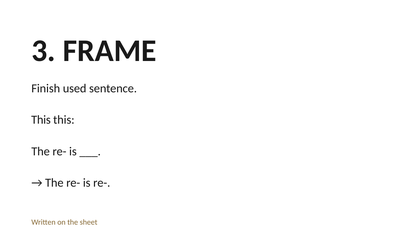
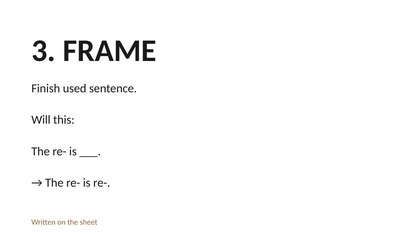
This: This -> Will (41, 120)
